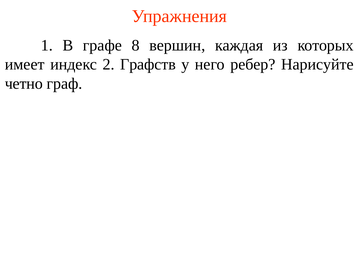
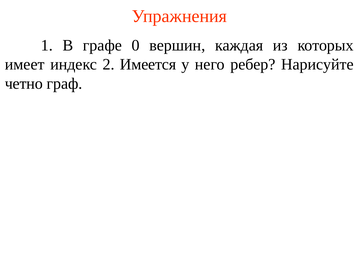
8: 8 -> 0 (136, 45)
Графств: Графств -> Имеется (148, 65)
